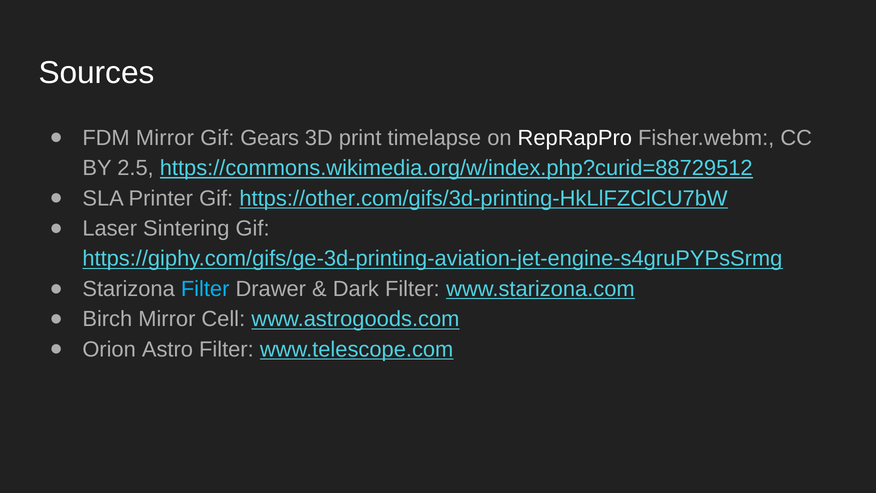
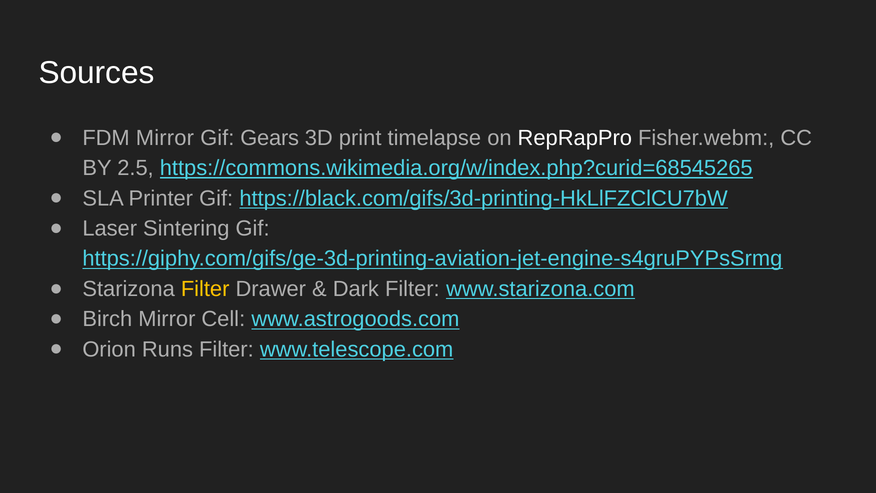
https://commons.wikimedia.org/w/index.php?curid=88729512: https://commons.wikimedia.org/w/index.php?curid=88729512 -> https://commons.wikimedia.org/w/index.php?curid=68545265 (456, 168)
https://other.com/gifs/3d-printing-HkLlFZClCU7bW: https://other.com/gifs/3d-printing-HkLlFZClCU7bW -> https://black.com/gifs/3d-printing-HkLlFZClCU7bW (484, 198)
Filter colour: light blue -> yellow (205, 289)
Astro: Astro -> Runs (167, 349)
